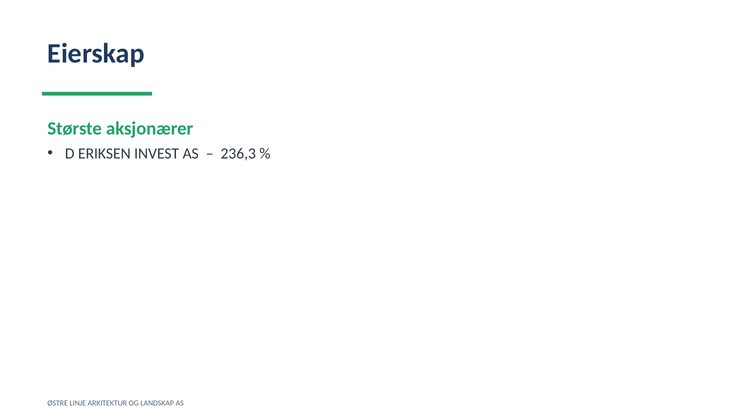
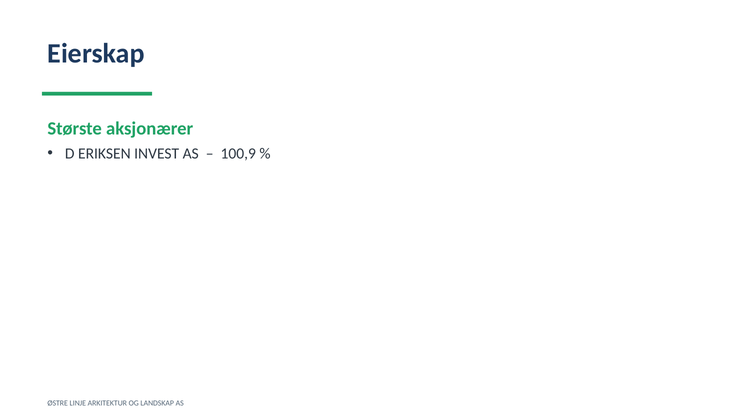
236,3: 236,3 -> 100,9 (238, 153)
